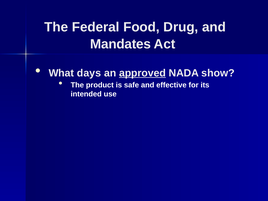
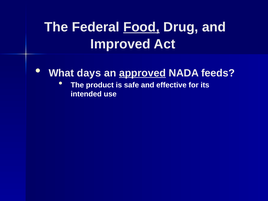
Food underline: none -> present (141, 27)
Mandates: Mandates -> Improved (120, 44)
show: show -> feeds (218, 73)
